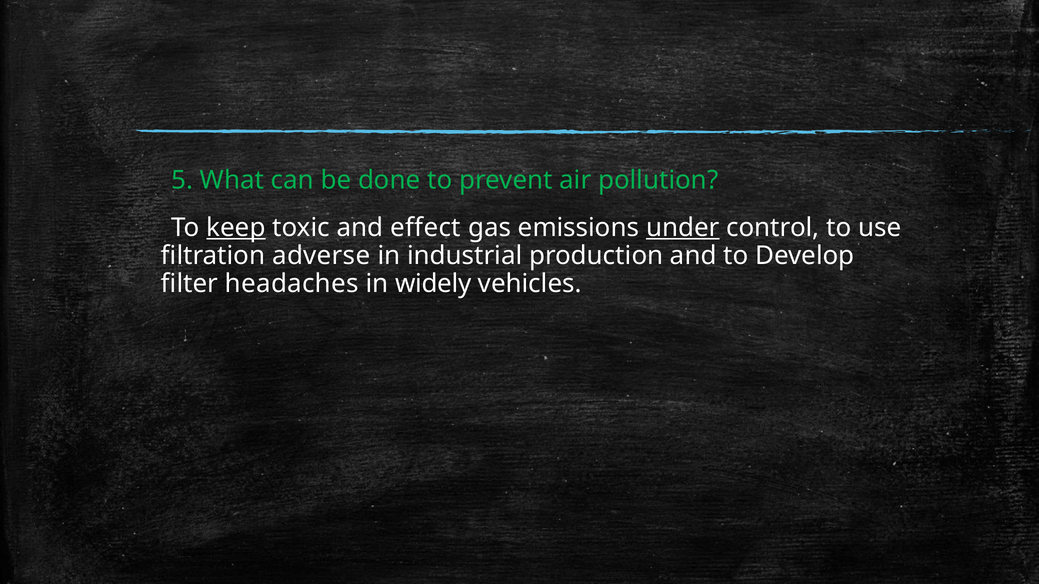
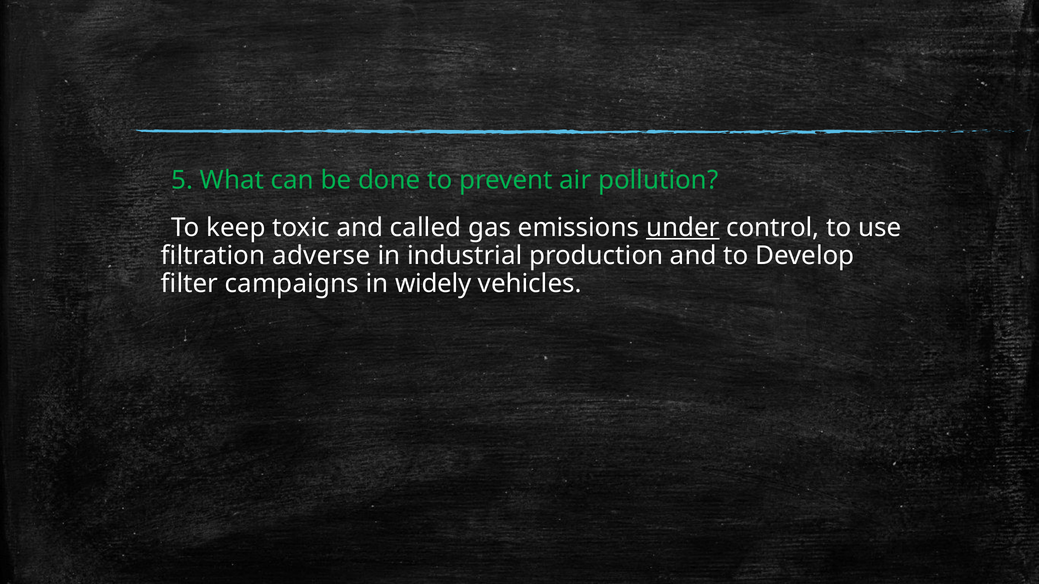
keep underline: present -> none (236, 228)
effect: effect -> called (426, 228)
headaches: headaches -> campaigns (292, 284)
